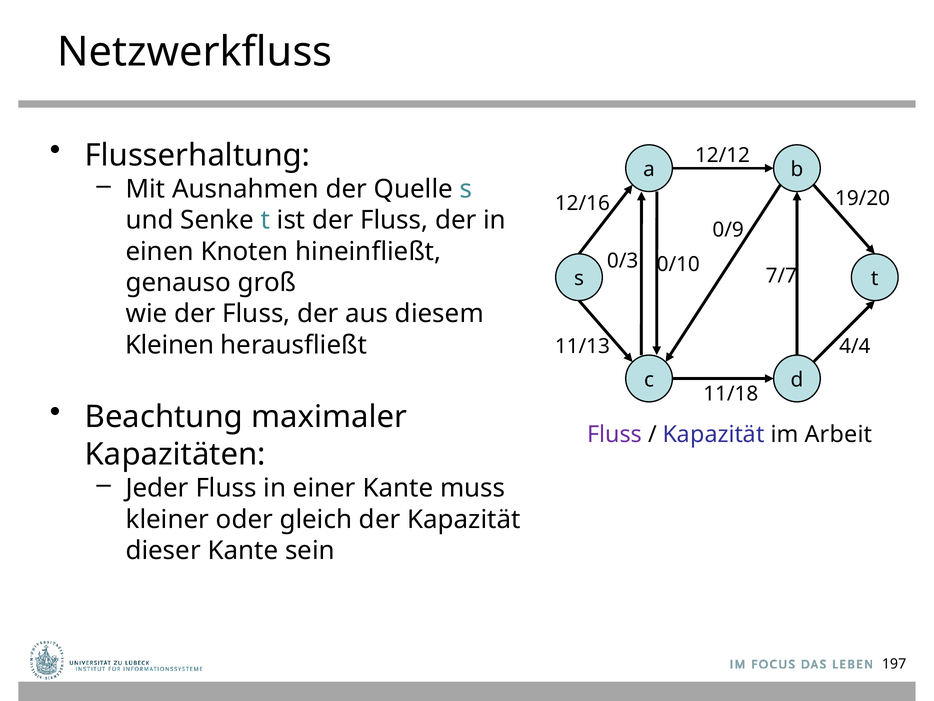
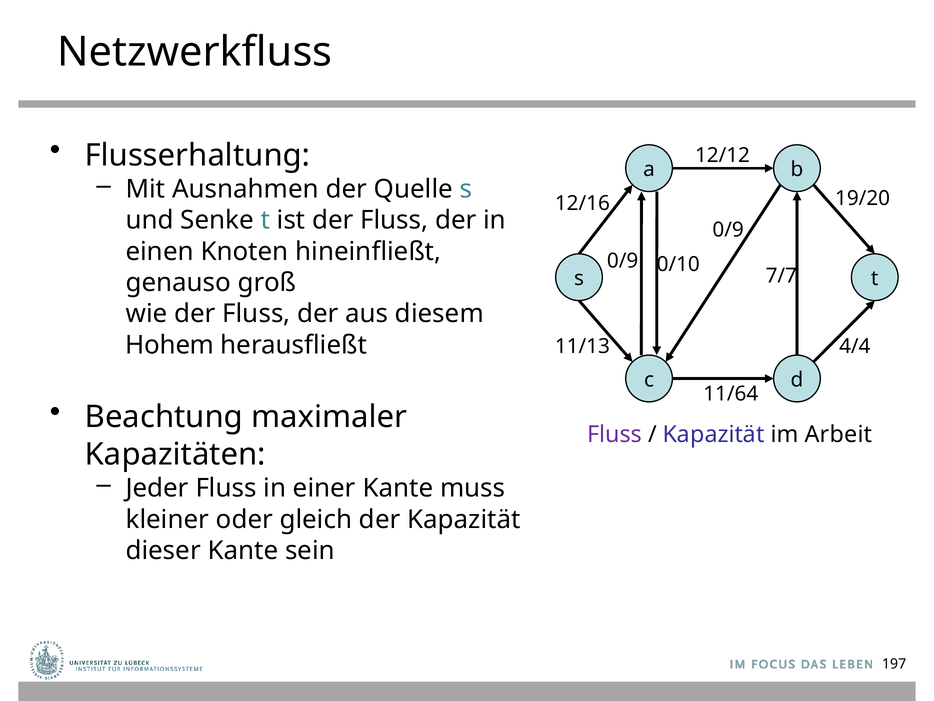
0/3: 0/3 -> 0/9 (623, 261)
Kleinen: Kleinen -> Hohem (170, 345)
11/18: 11/18 -> 11/64 (731, 394)
